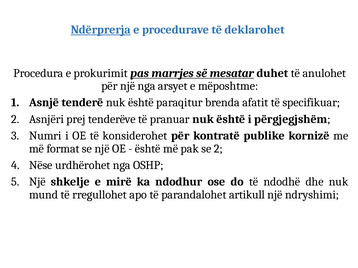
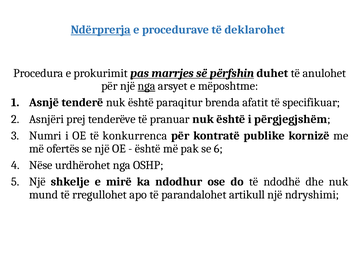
mesatar: mesatar -> përfshin (232, 73)
nga underline: none -> present (147, 86)
konsiderohet: konsiderohet -> konkurrenca (135, 136)
format: format -> ofertës (63, 149)
se 2: 2 -> 6 (218, 149)
